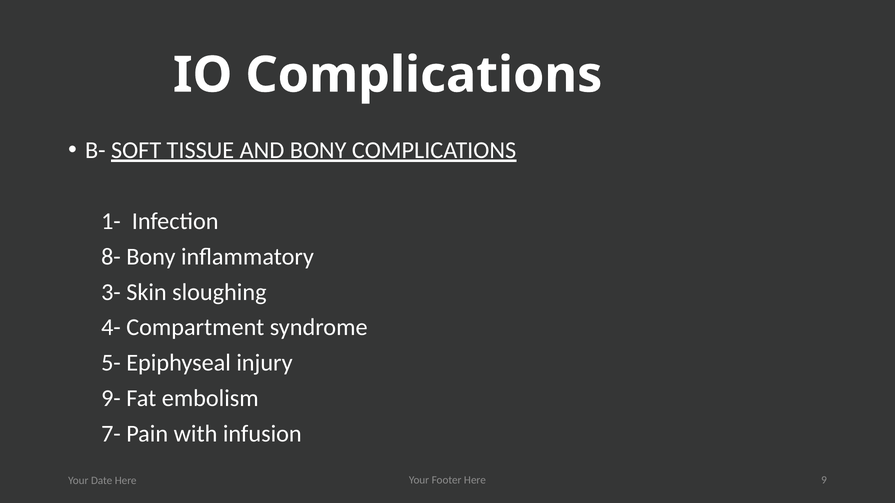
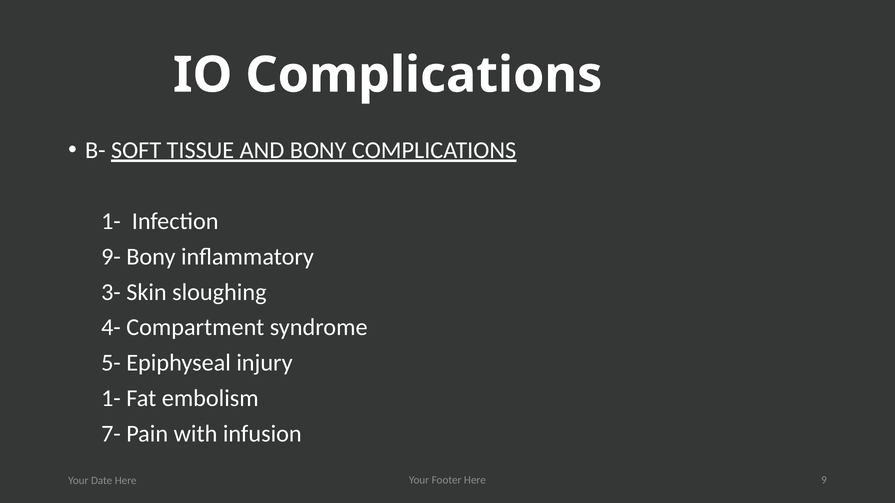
8-: 8- -> 9- (111, 257)
9-: 9- -> 1- (111, 399)
